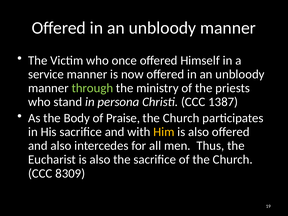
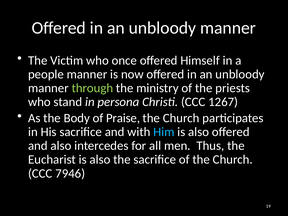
service: service -> people (46, 74)
1387: 1387 -> 1267 (223, 102)
Him colour: yellow -> light blue (164, 132)
8309: 8309 -> 7946 (70, 173)
